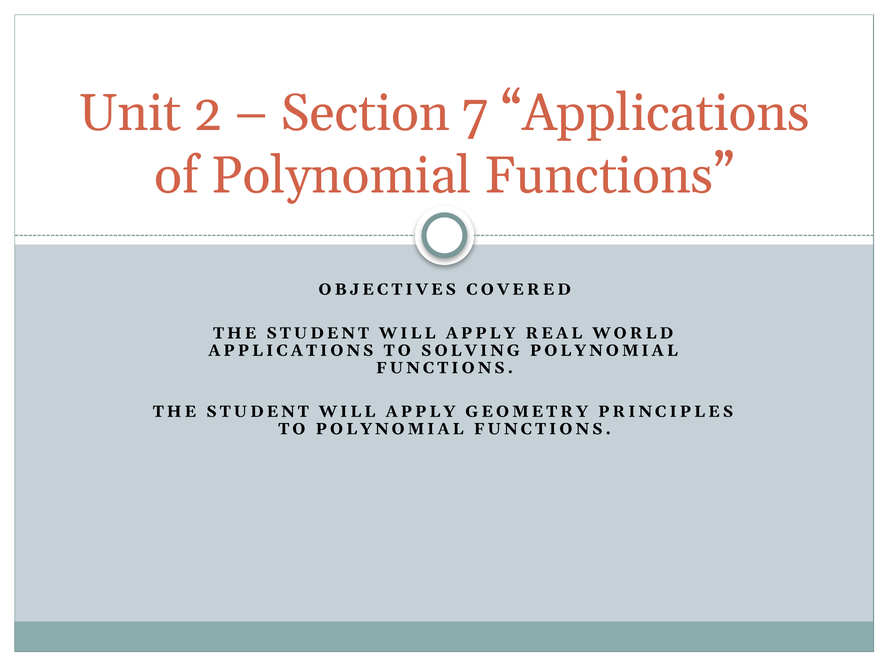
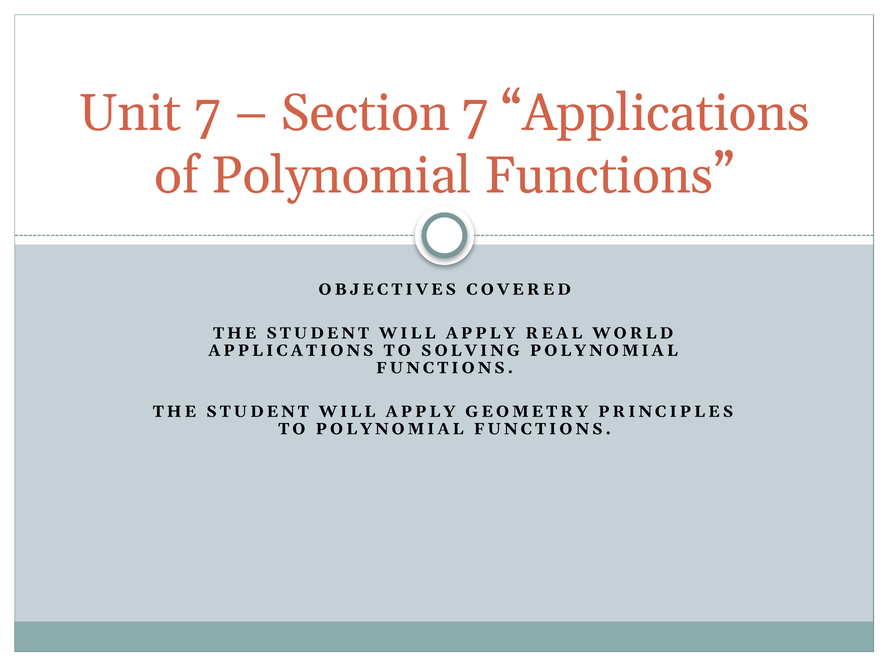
Unit 2: 2 -> 7 (208, 113)
